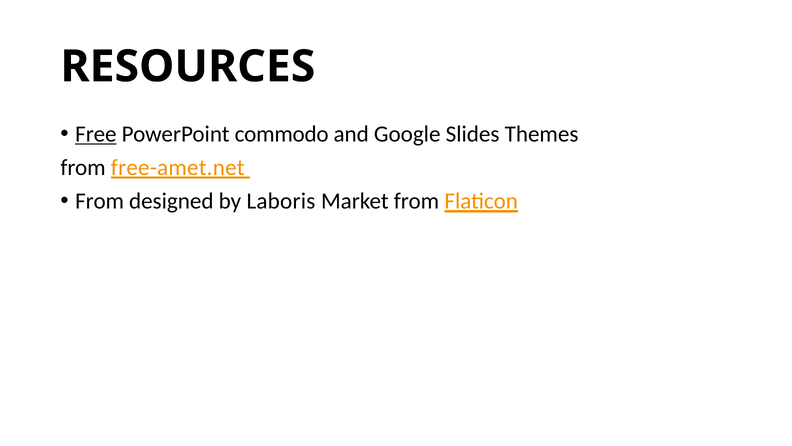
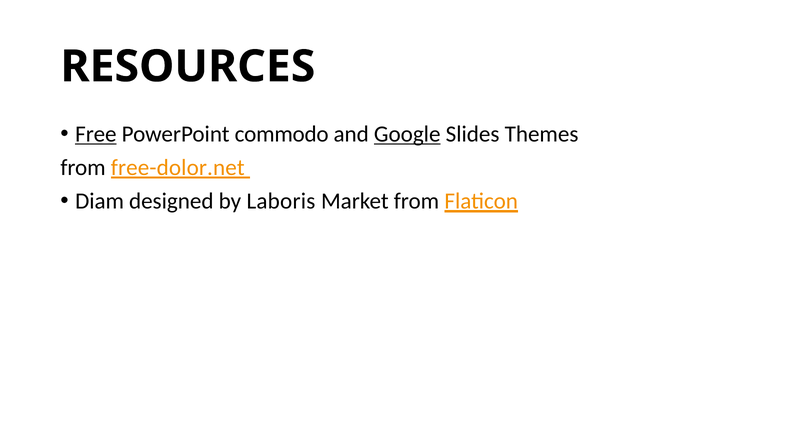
Google underline: none -> present (407, 134)
free-amet.net: free-amet.net -> free-dolor.net (178, 167)
From: From -> Diam (100, 201)
